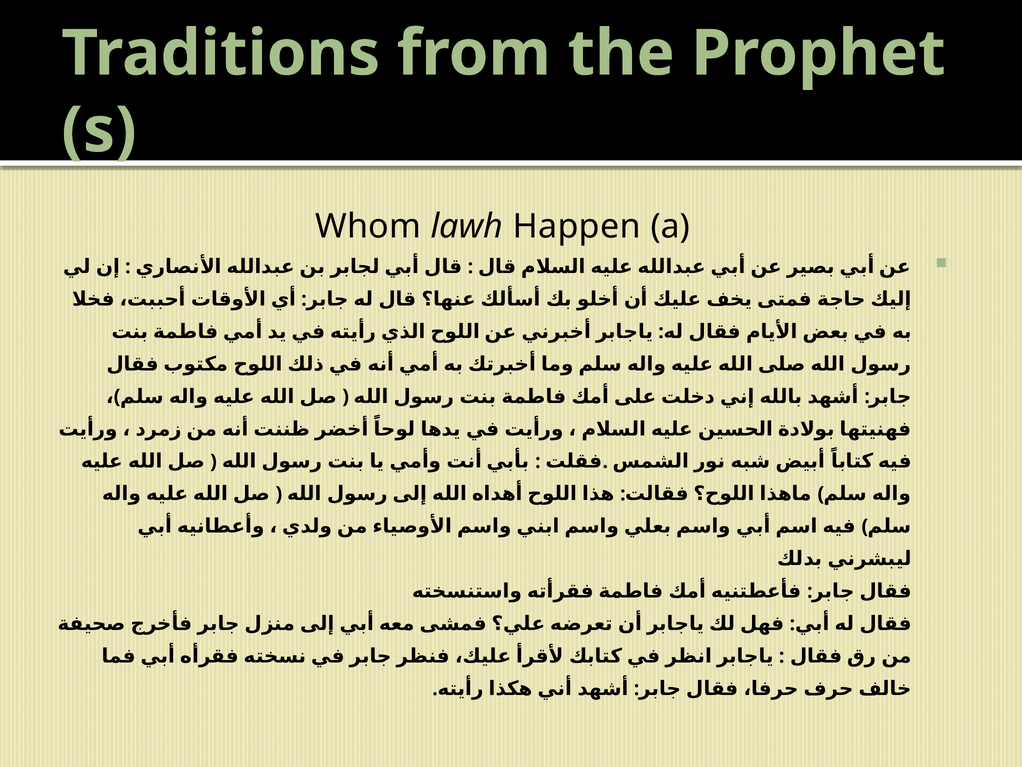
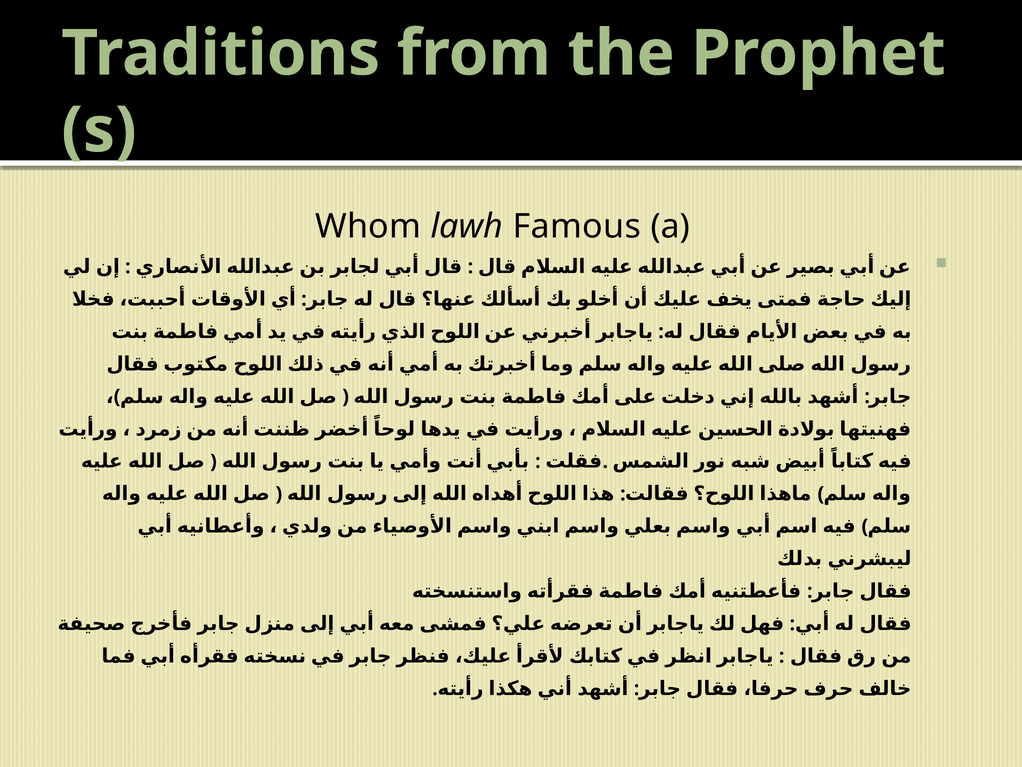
Happen: Happen -> Famous (577, 227)
